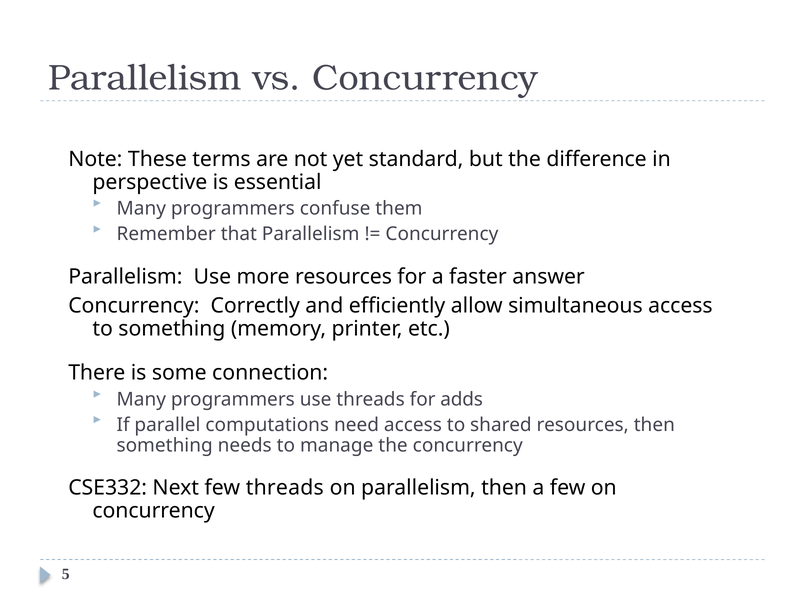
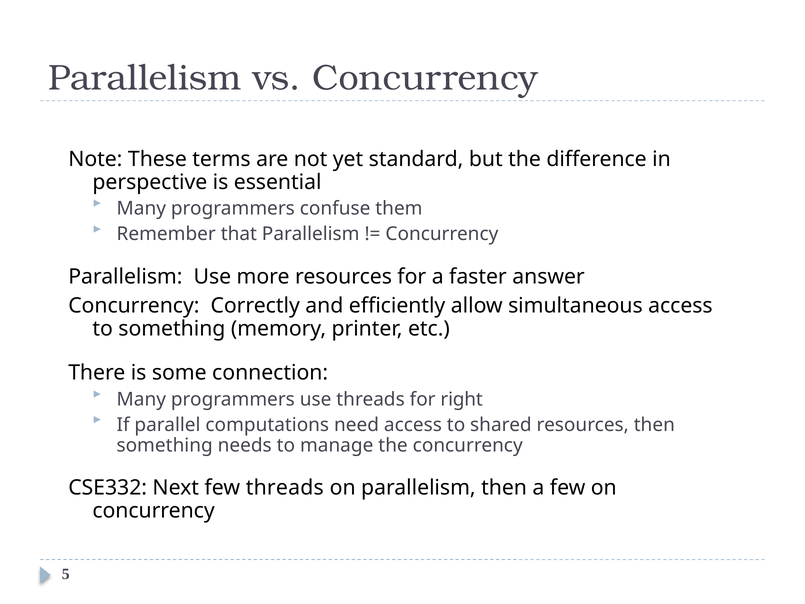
adds: adds -> right (462, 399)
